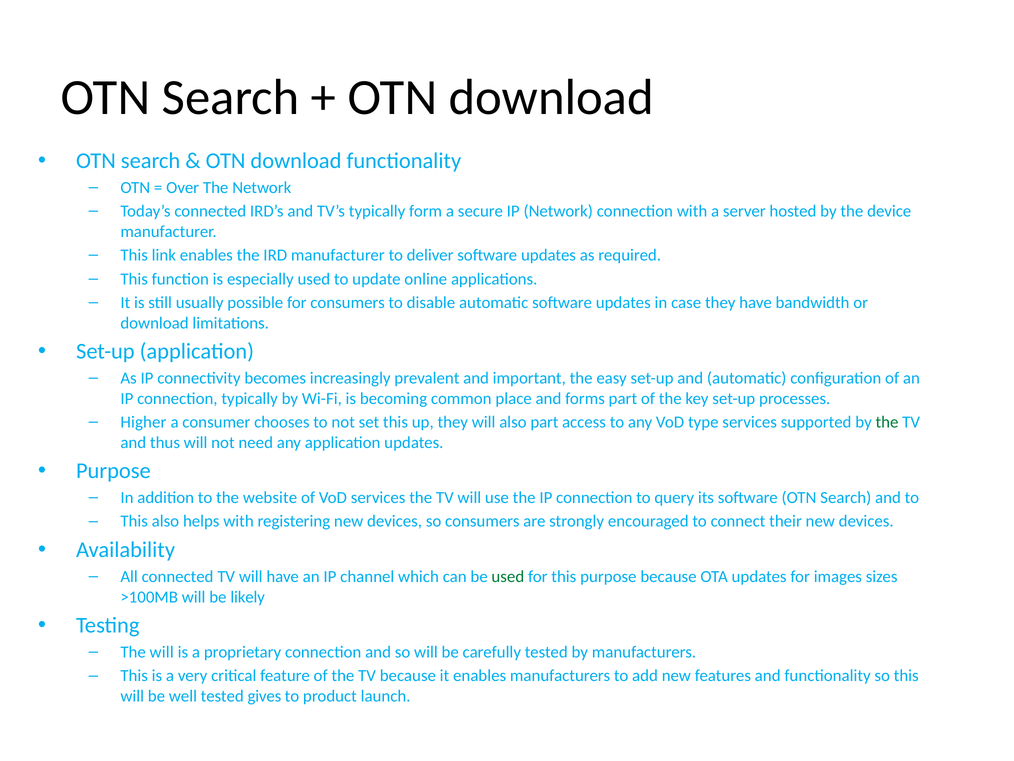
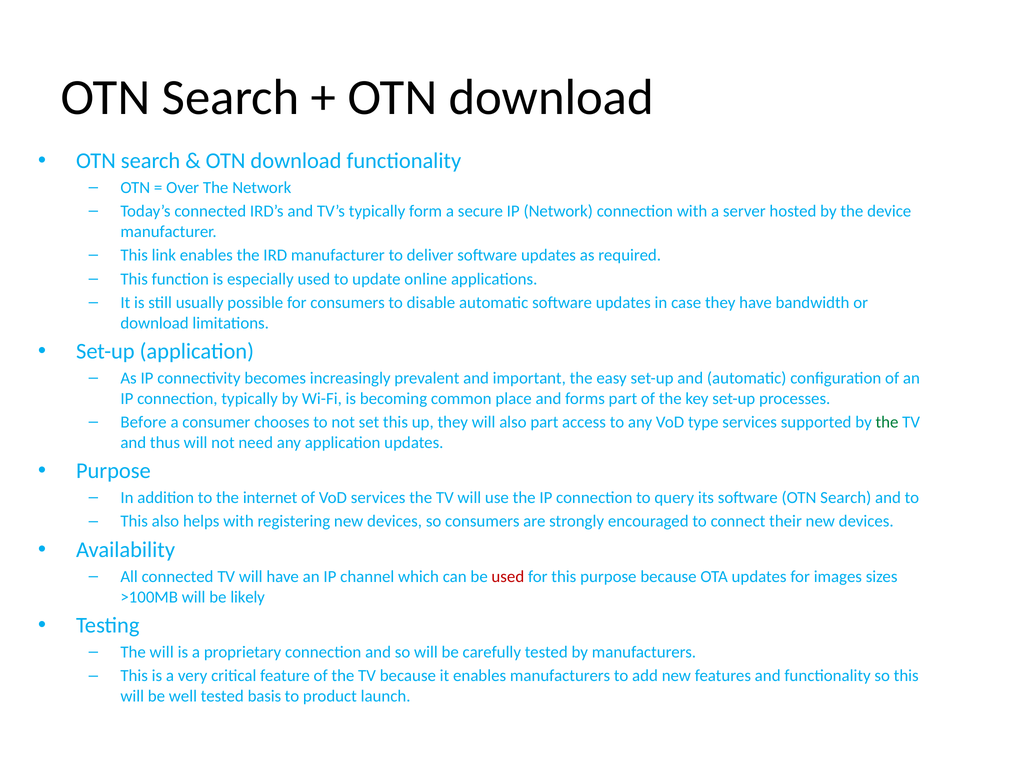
Higher: Higher -> Before (144, 422)
website: website -> internet (270, 497)
used colour: green -> red (508, 576)
gives: gives -> basis (264, 696)
